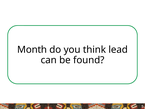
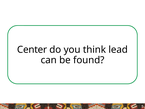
Month: Month -> Center (32, 50)
